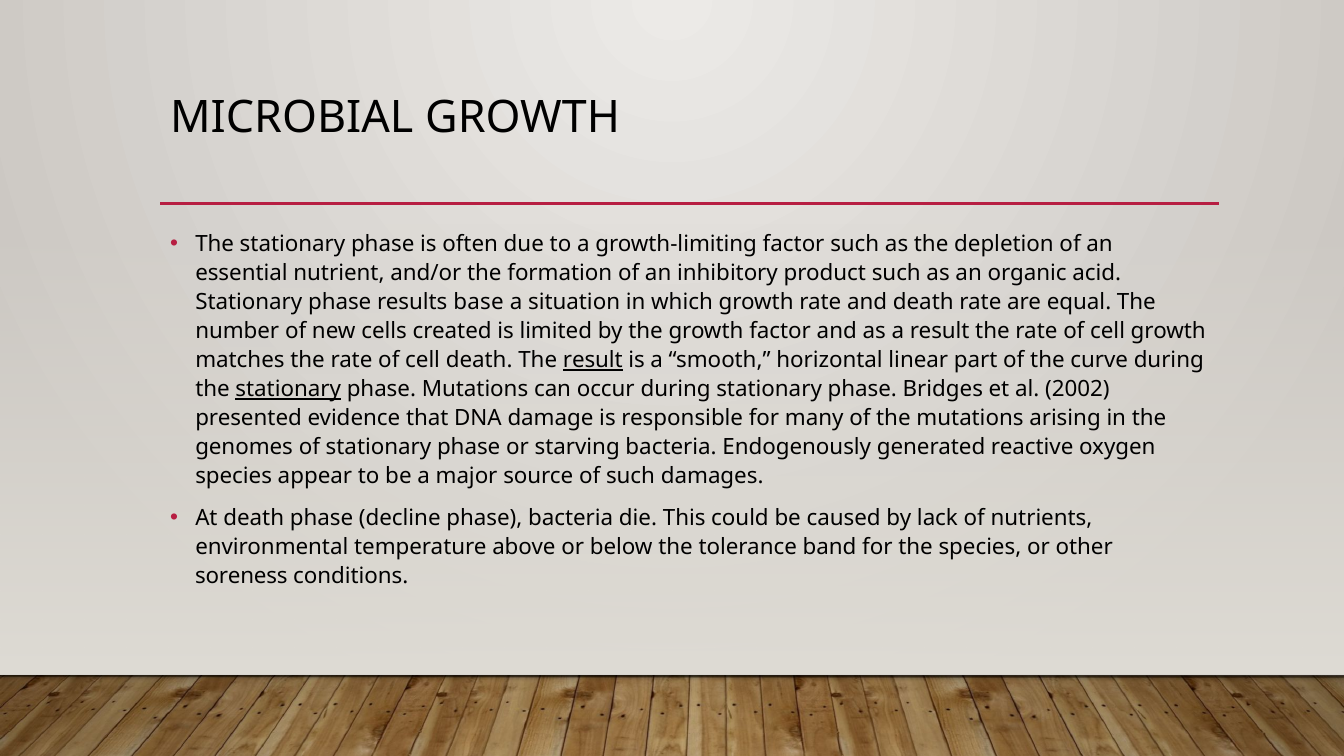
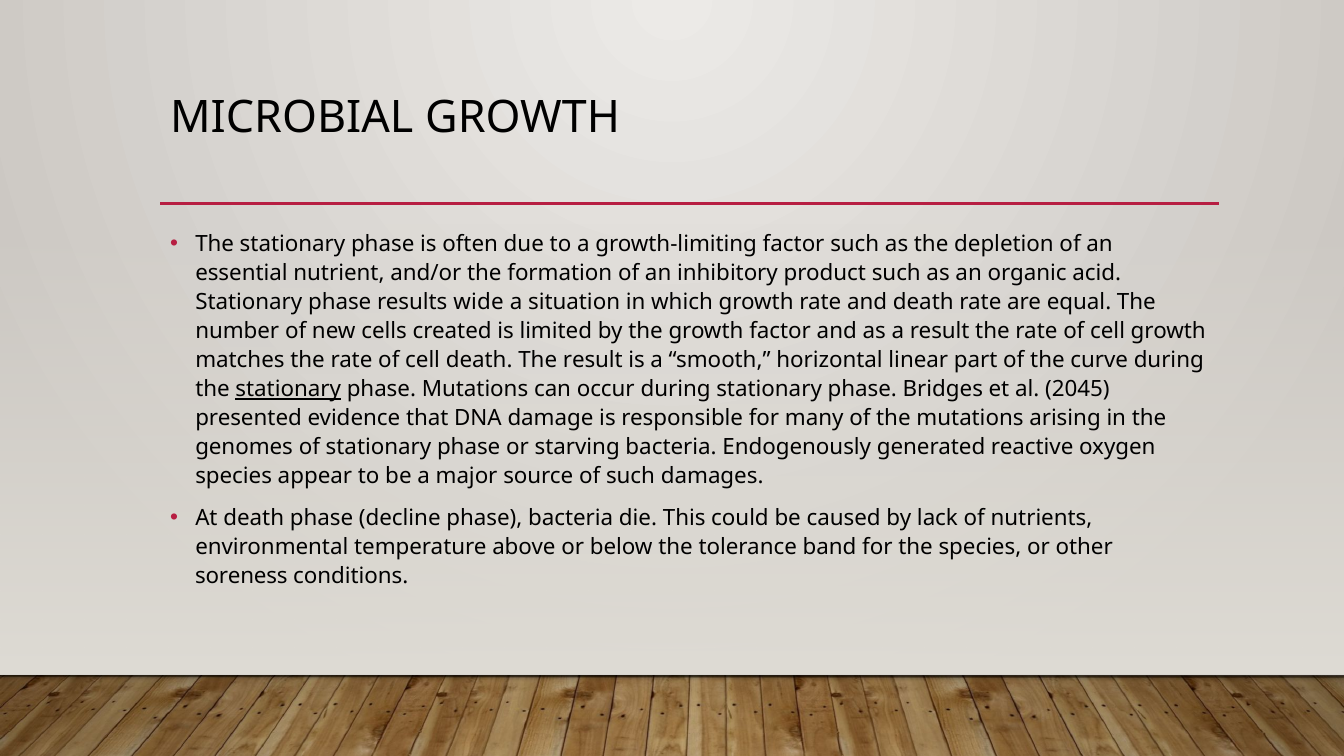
base: base -> wide (479, 302)
result underline: present -> none (593, 360)
2002: 2002 -> 2045 (1077, 389)
